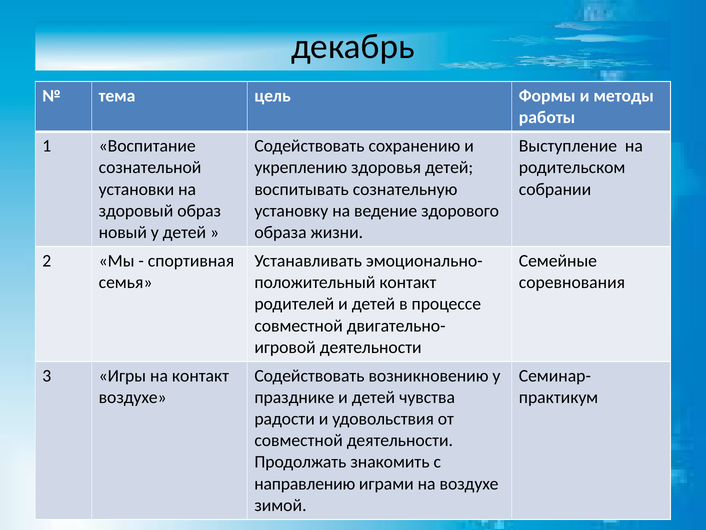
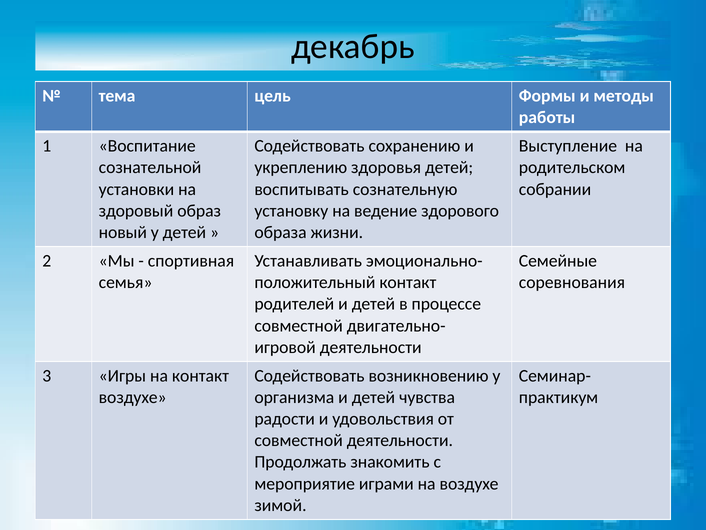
празднике: празднике -> организма (294, 397)
направлению: направлению -> мероприятие (305, 483)
